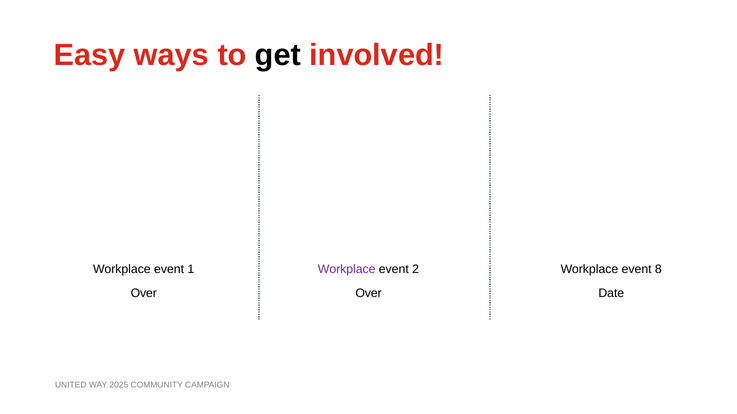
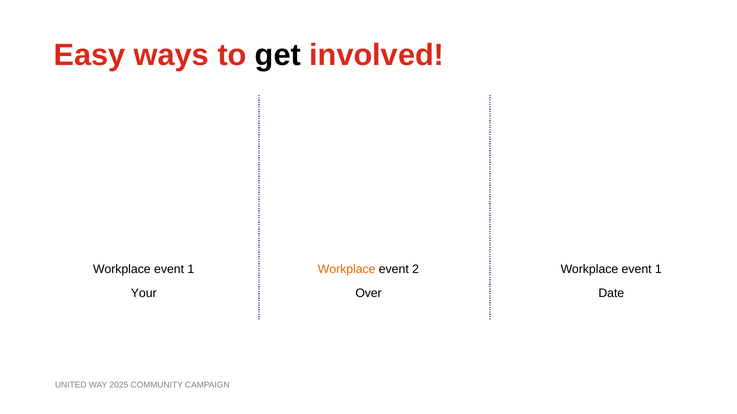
Workplace colour: purple -> orange (347, 270)
8: 8 -> 1 (658, 270)
Over: Over -> Your (144, 293)
